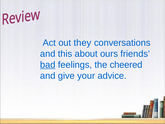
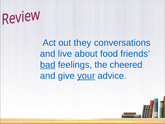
this: this -> live (65, 54)
ours: ours -> food (109, 54)
your underline: none -> present (86, 76)
